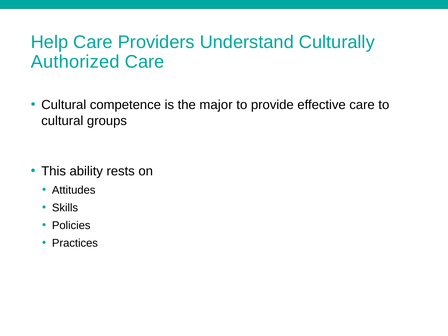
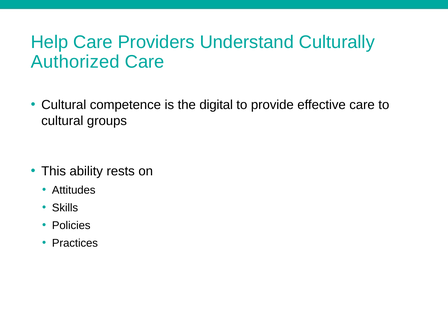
major: major -> digital (216, 105)
